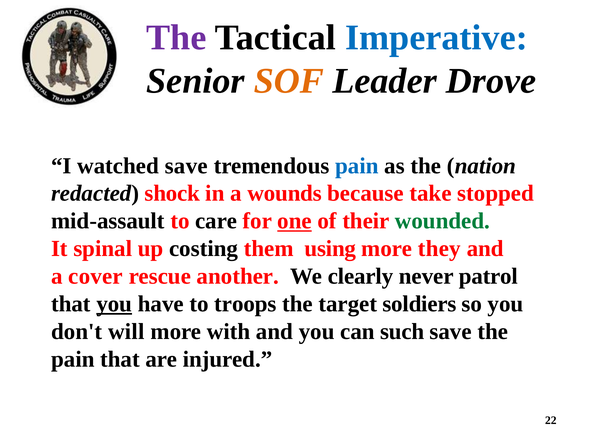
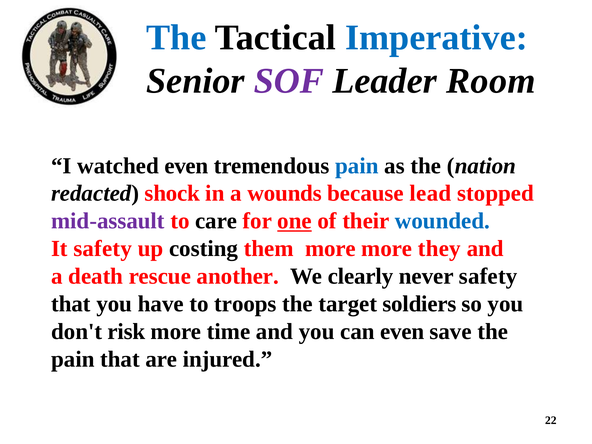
The colour: purple -> blue (176, 38)
SOF colour: orange -> purple (289, 81)
Drove: Drove -> Room (491, 81)
watched save: save -> even (186, 166)
take: take -> lead (430, 193)
mid-assault colour: black -> purple (108, 221)
wounded colour: green -> blue (442, 221)
It spinal: spinal -> safety (103, 249)
them using: using -> more (330, 249)
cover: cover -> death (96, 276)
never patrol: patrol -> safety (488, 276)
you underline: present -> none (114, 304)
will: will -> risk (126, 332)
with: with -> time (229, 332)
can such: such -> even (402, 332)
